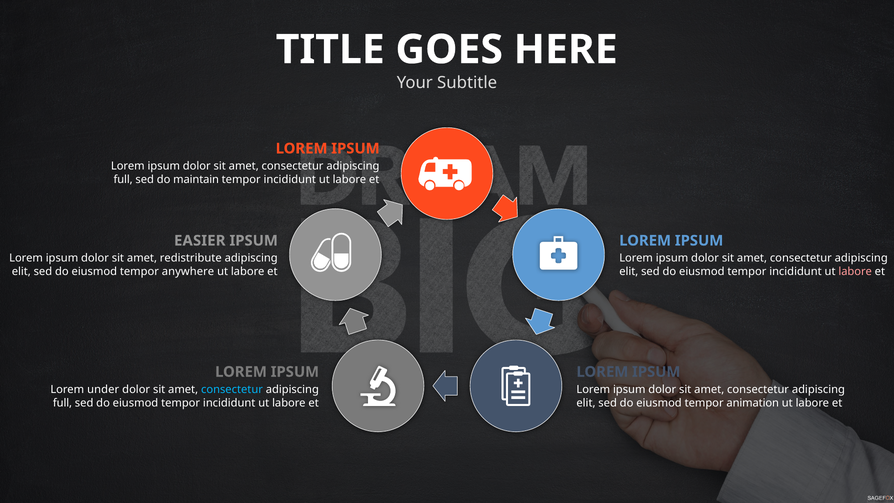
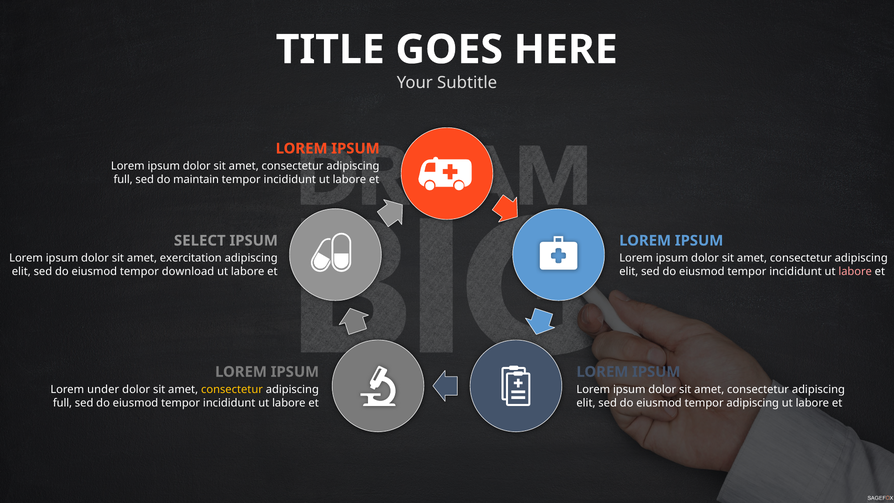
EASIER: EASIER -> SELECT (200, 241)
redistribute: redistribute -> exercitation (191, 258)
anywhere: anywhere -> download (188, 272)
consectetur colour: light blue -> yellow (232, 389)
tempor animation: animation -> adipiscing (753, 403)
